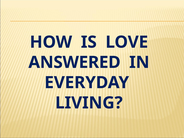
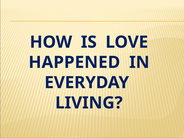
ANSWERED: ANSWERED -> HAPPENED (74, 62)
